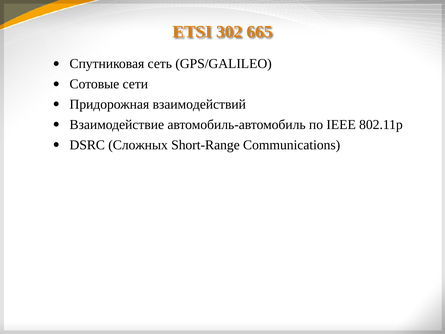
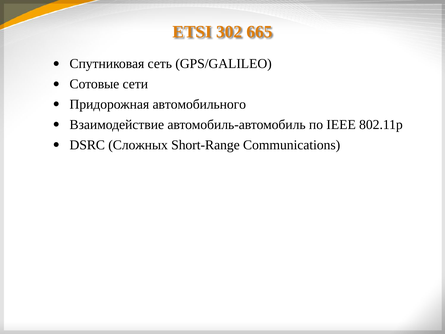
взаимодействий: взаимодействий -> автомобильного (199, 104)
